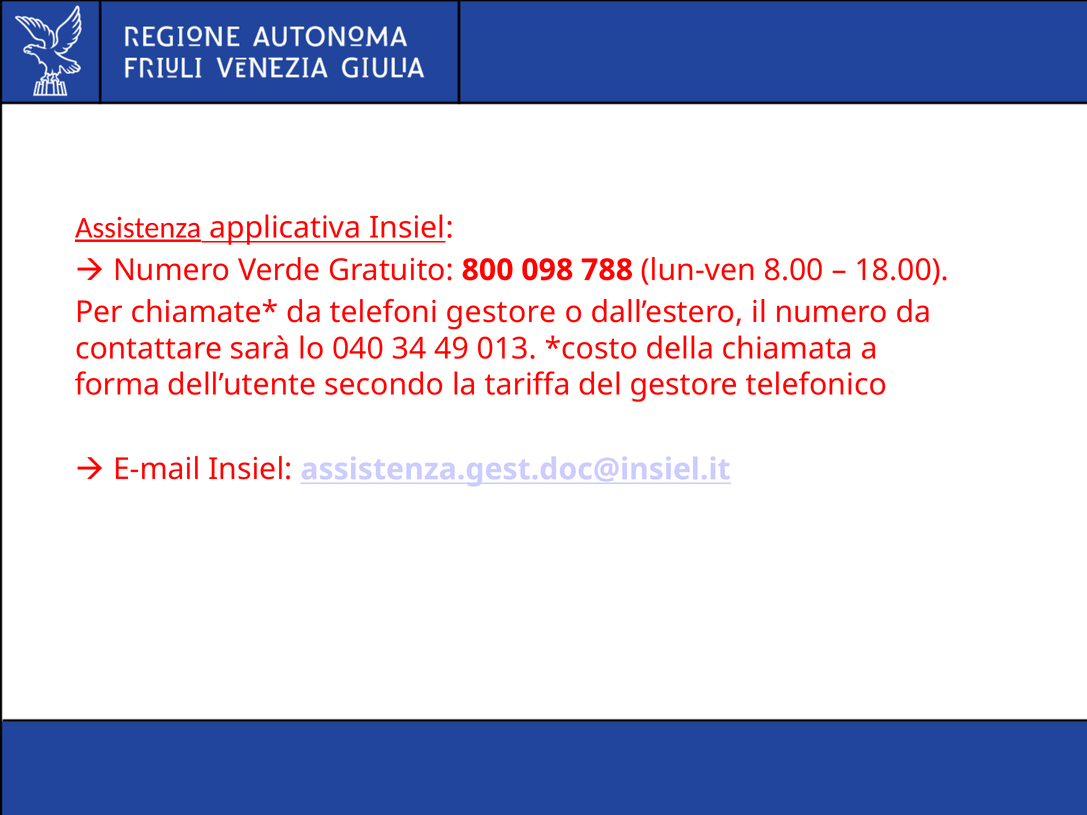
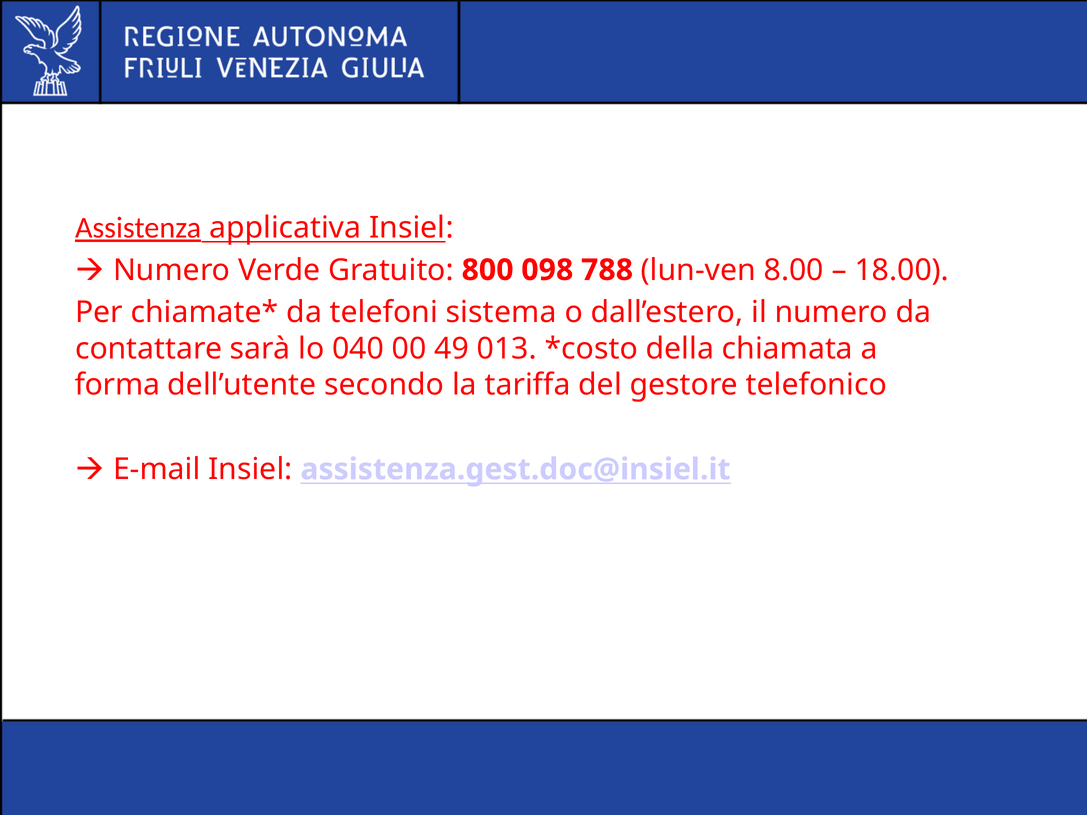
telefoni gestore: gestore -> sistema (501, 312)
34: 34 -> 00 (409, 349)
